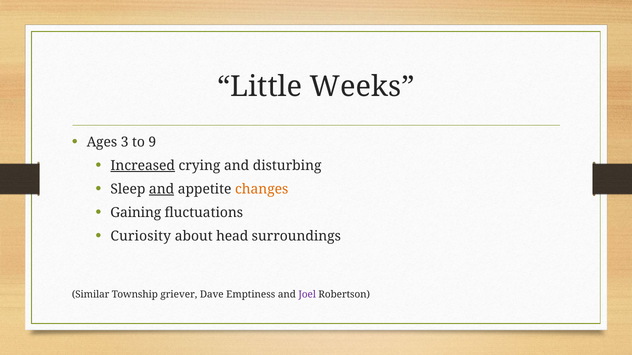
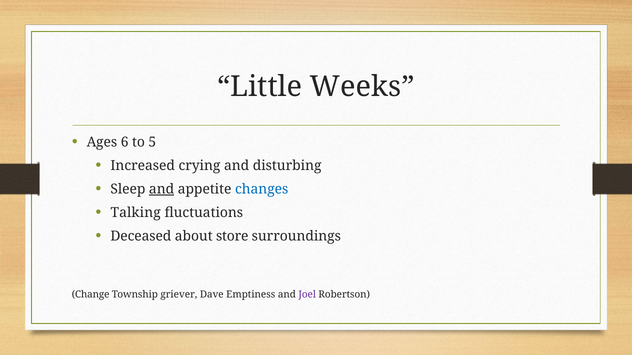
3: 3 -> 6 (125, 142)
9: 9 -> 5 (152, 142)
Increased underline: present -> none (143, 166)
changes colour: orange -> blue (262, 189)
Gaining: Gaining -> Talking (136, 213)
Curiosity: Curiosity -> Deceased (141, 236)
head: head -> store (232, 236)
Similar: Similar -> Change (91, 295)
